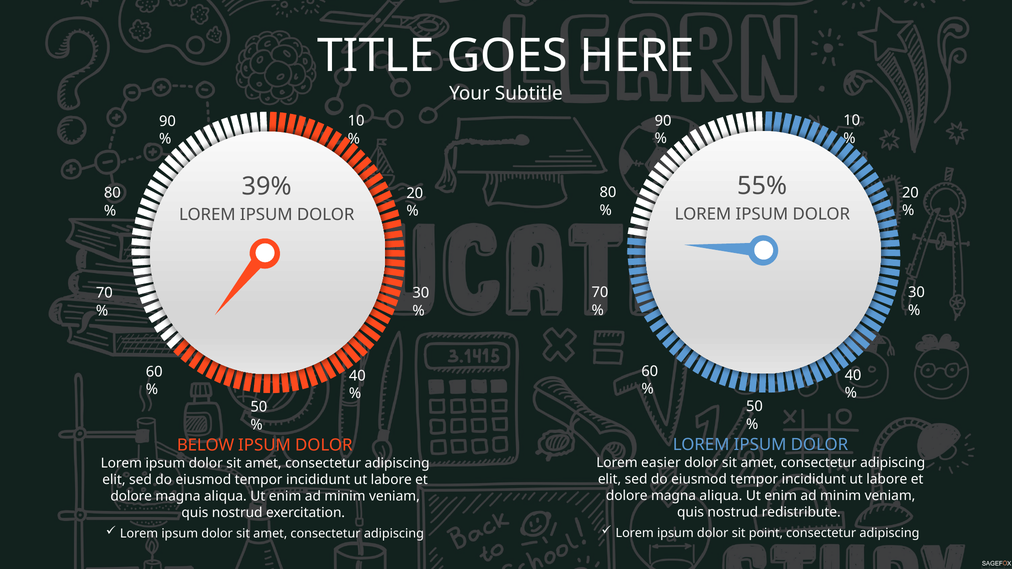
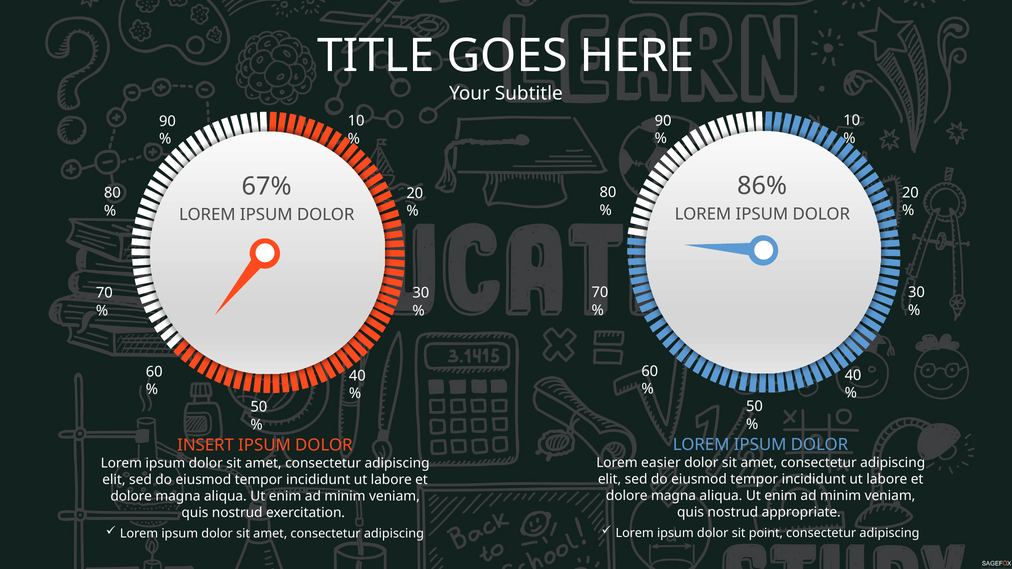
55%: 55% -> 86% (762, 186)
39%: 39% -> 67% (267, 187)
BELOW: BELOW -> INSERT (206, 445)
redistribute: redistribute -> appropriate (801, 512)
